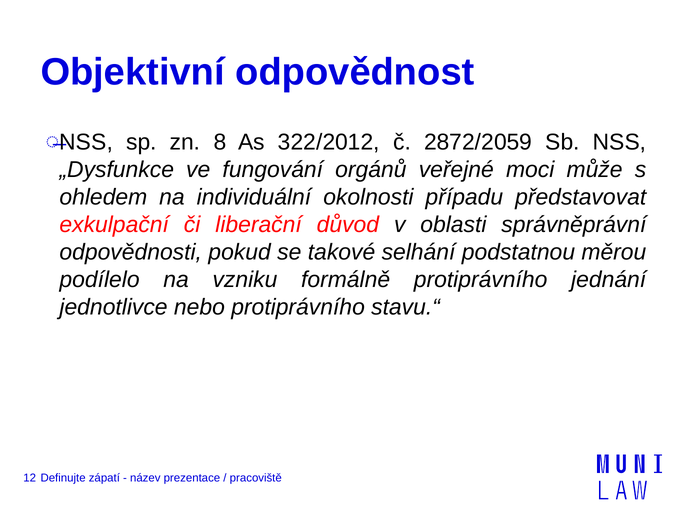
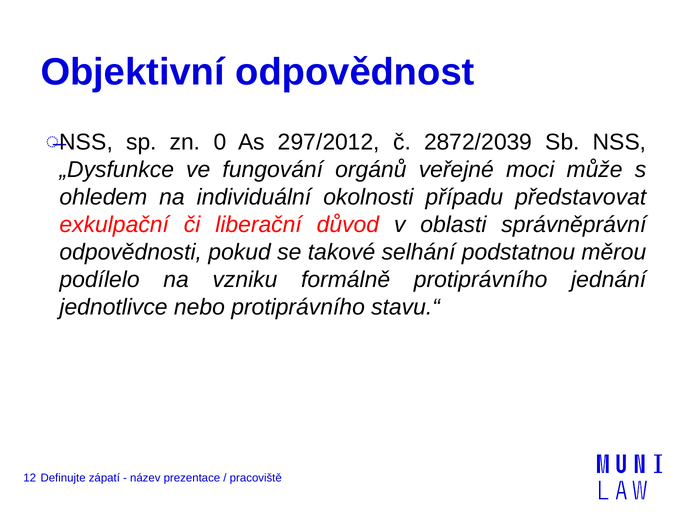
8: 8 -> 0 (220, 142)
322/2012: 322/2012 -> 297/2012 (329, 142)
2872/2059: 2872/2059 -> 2872/2039 (478, 142)
